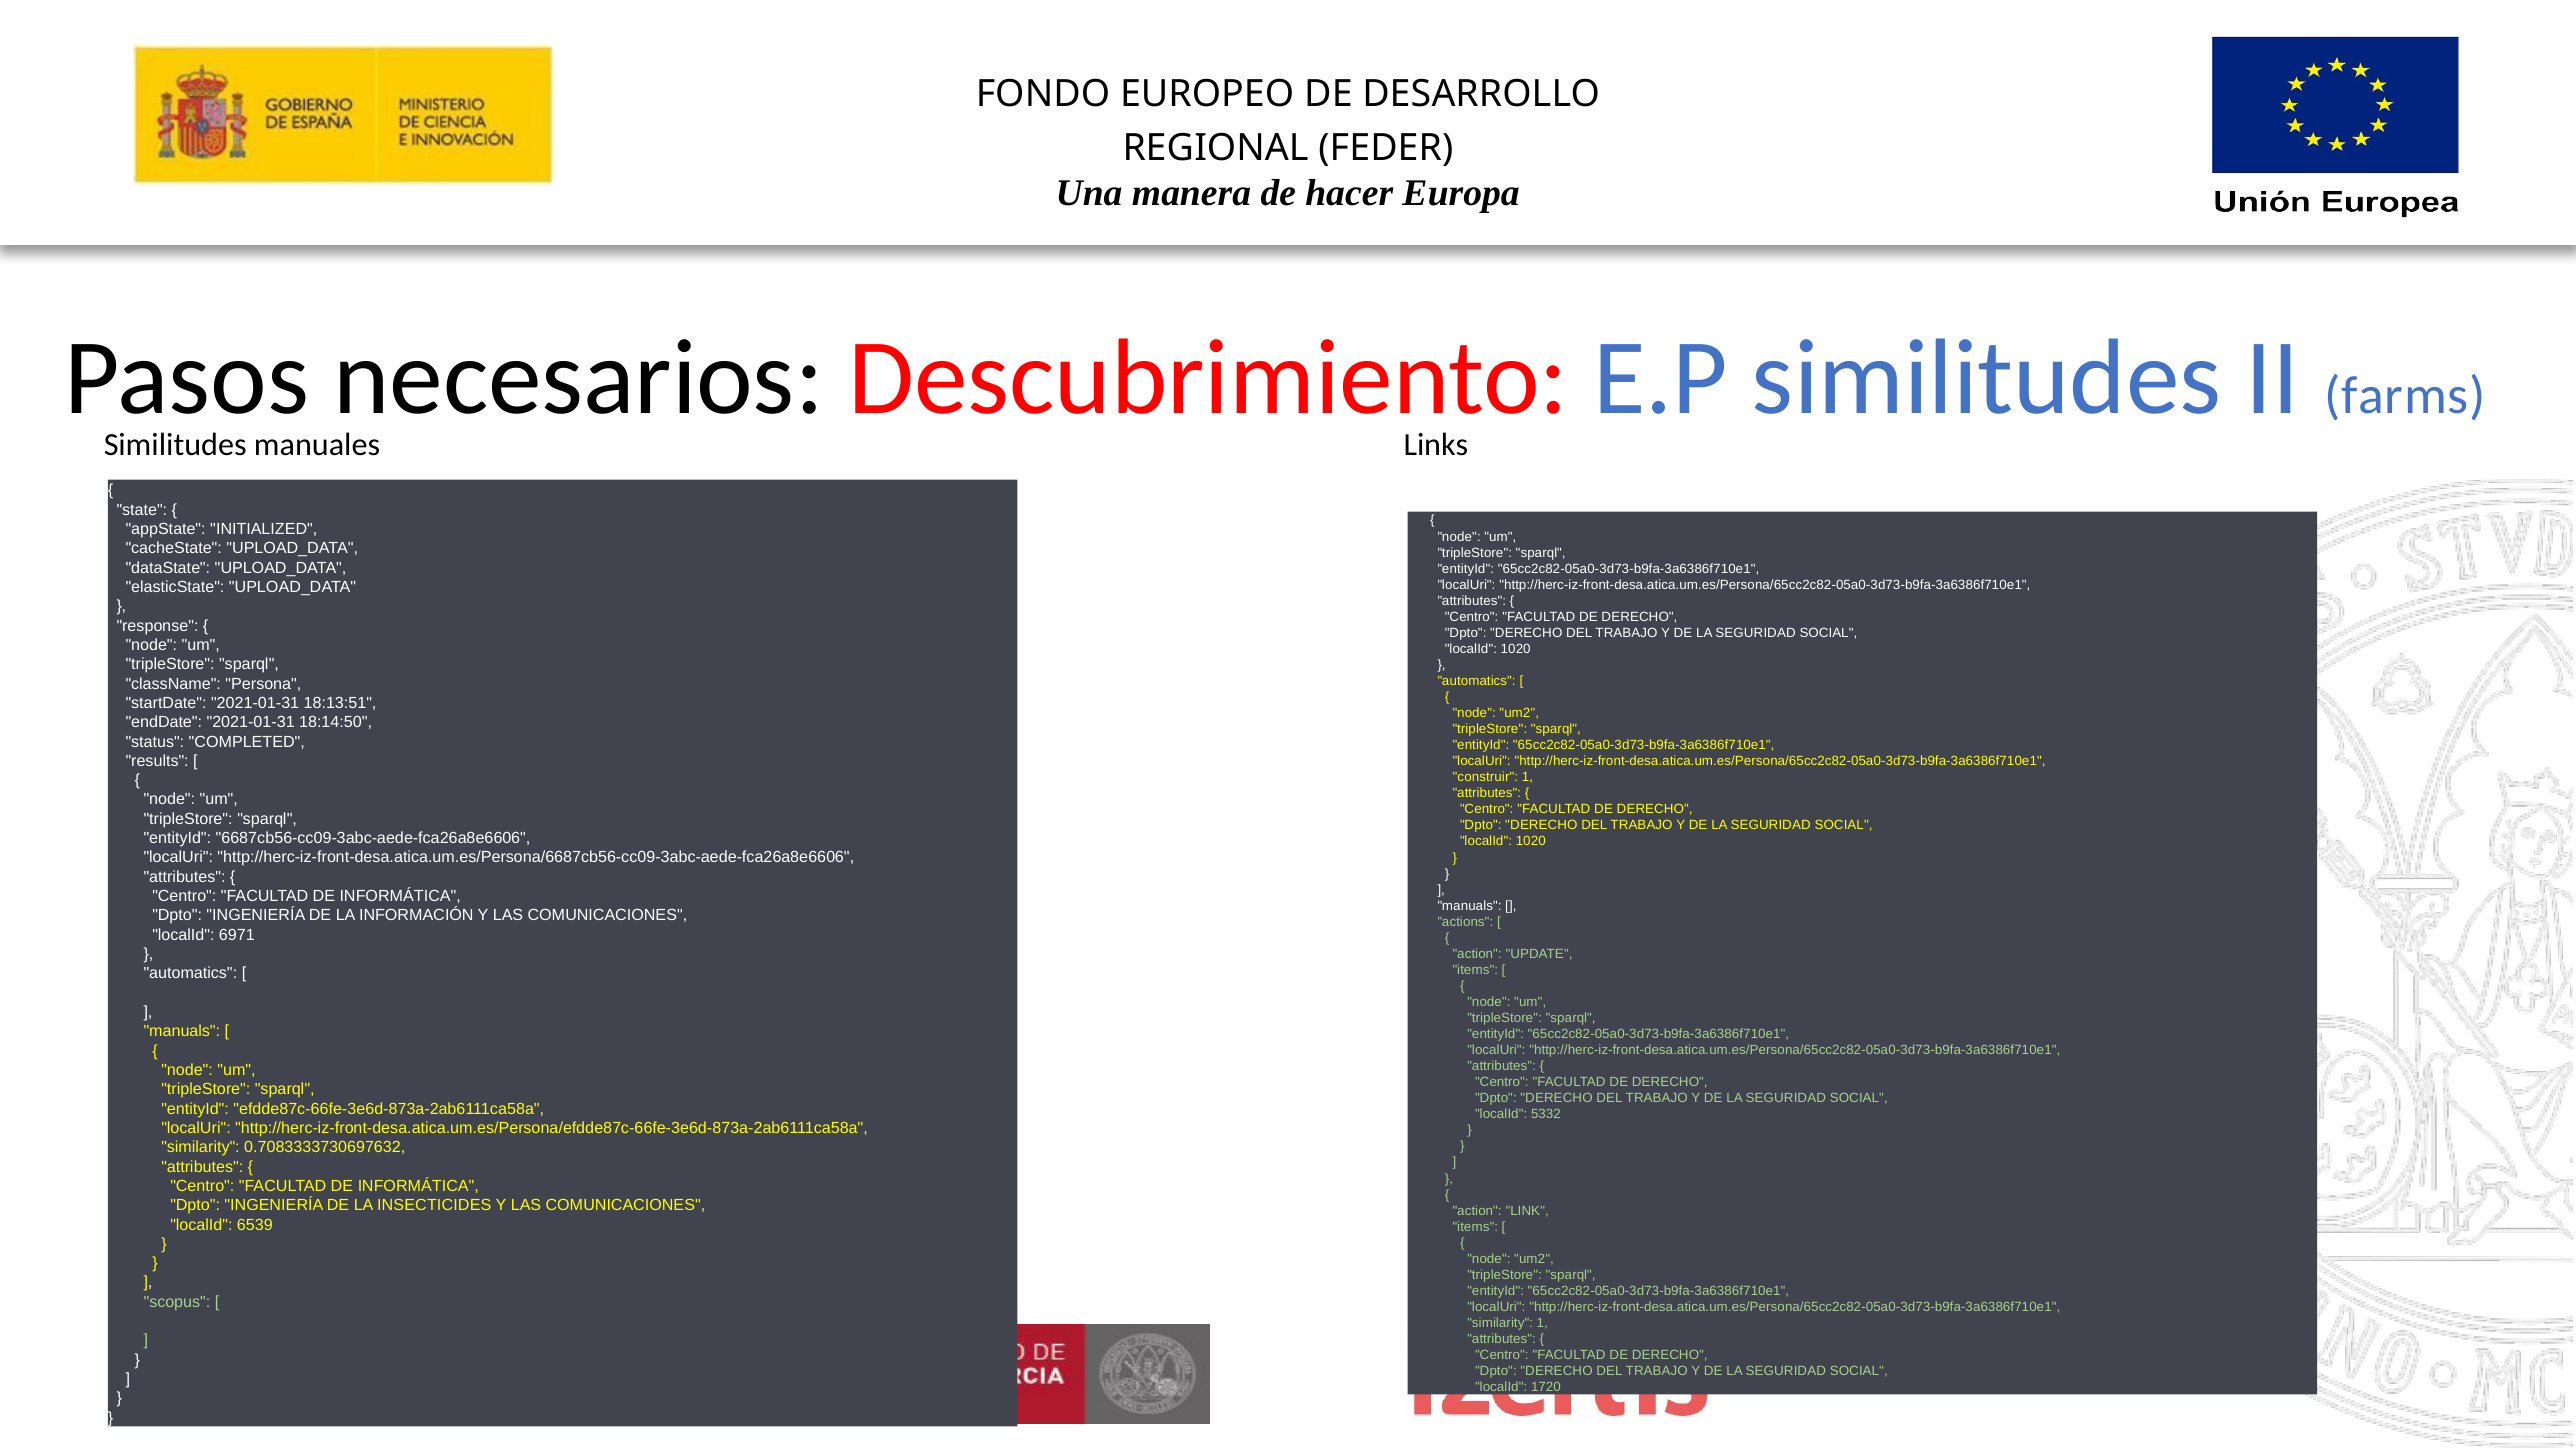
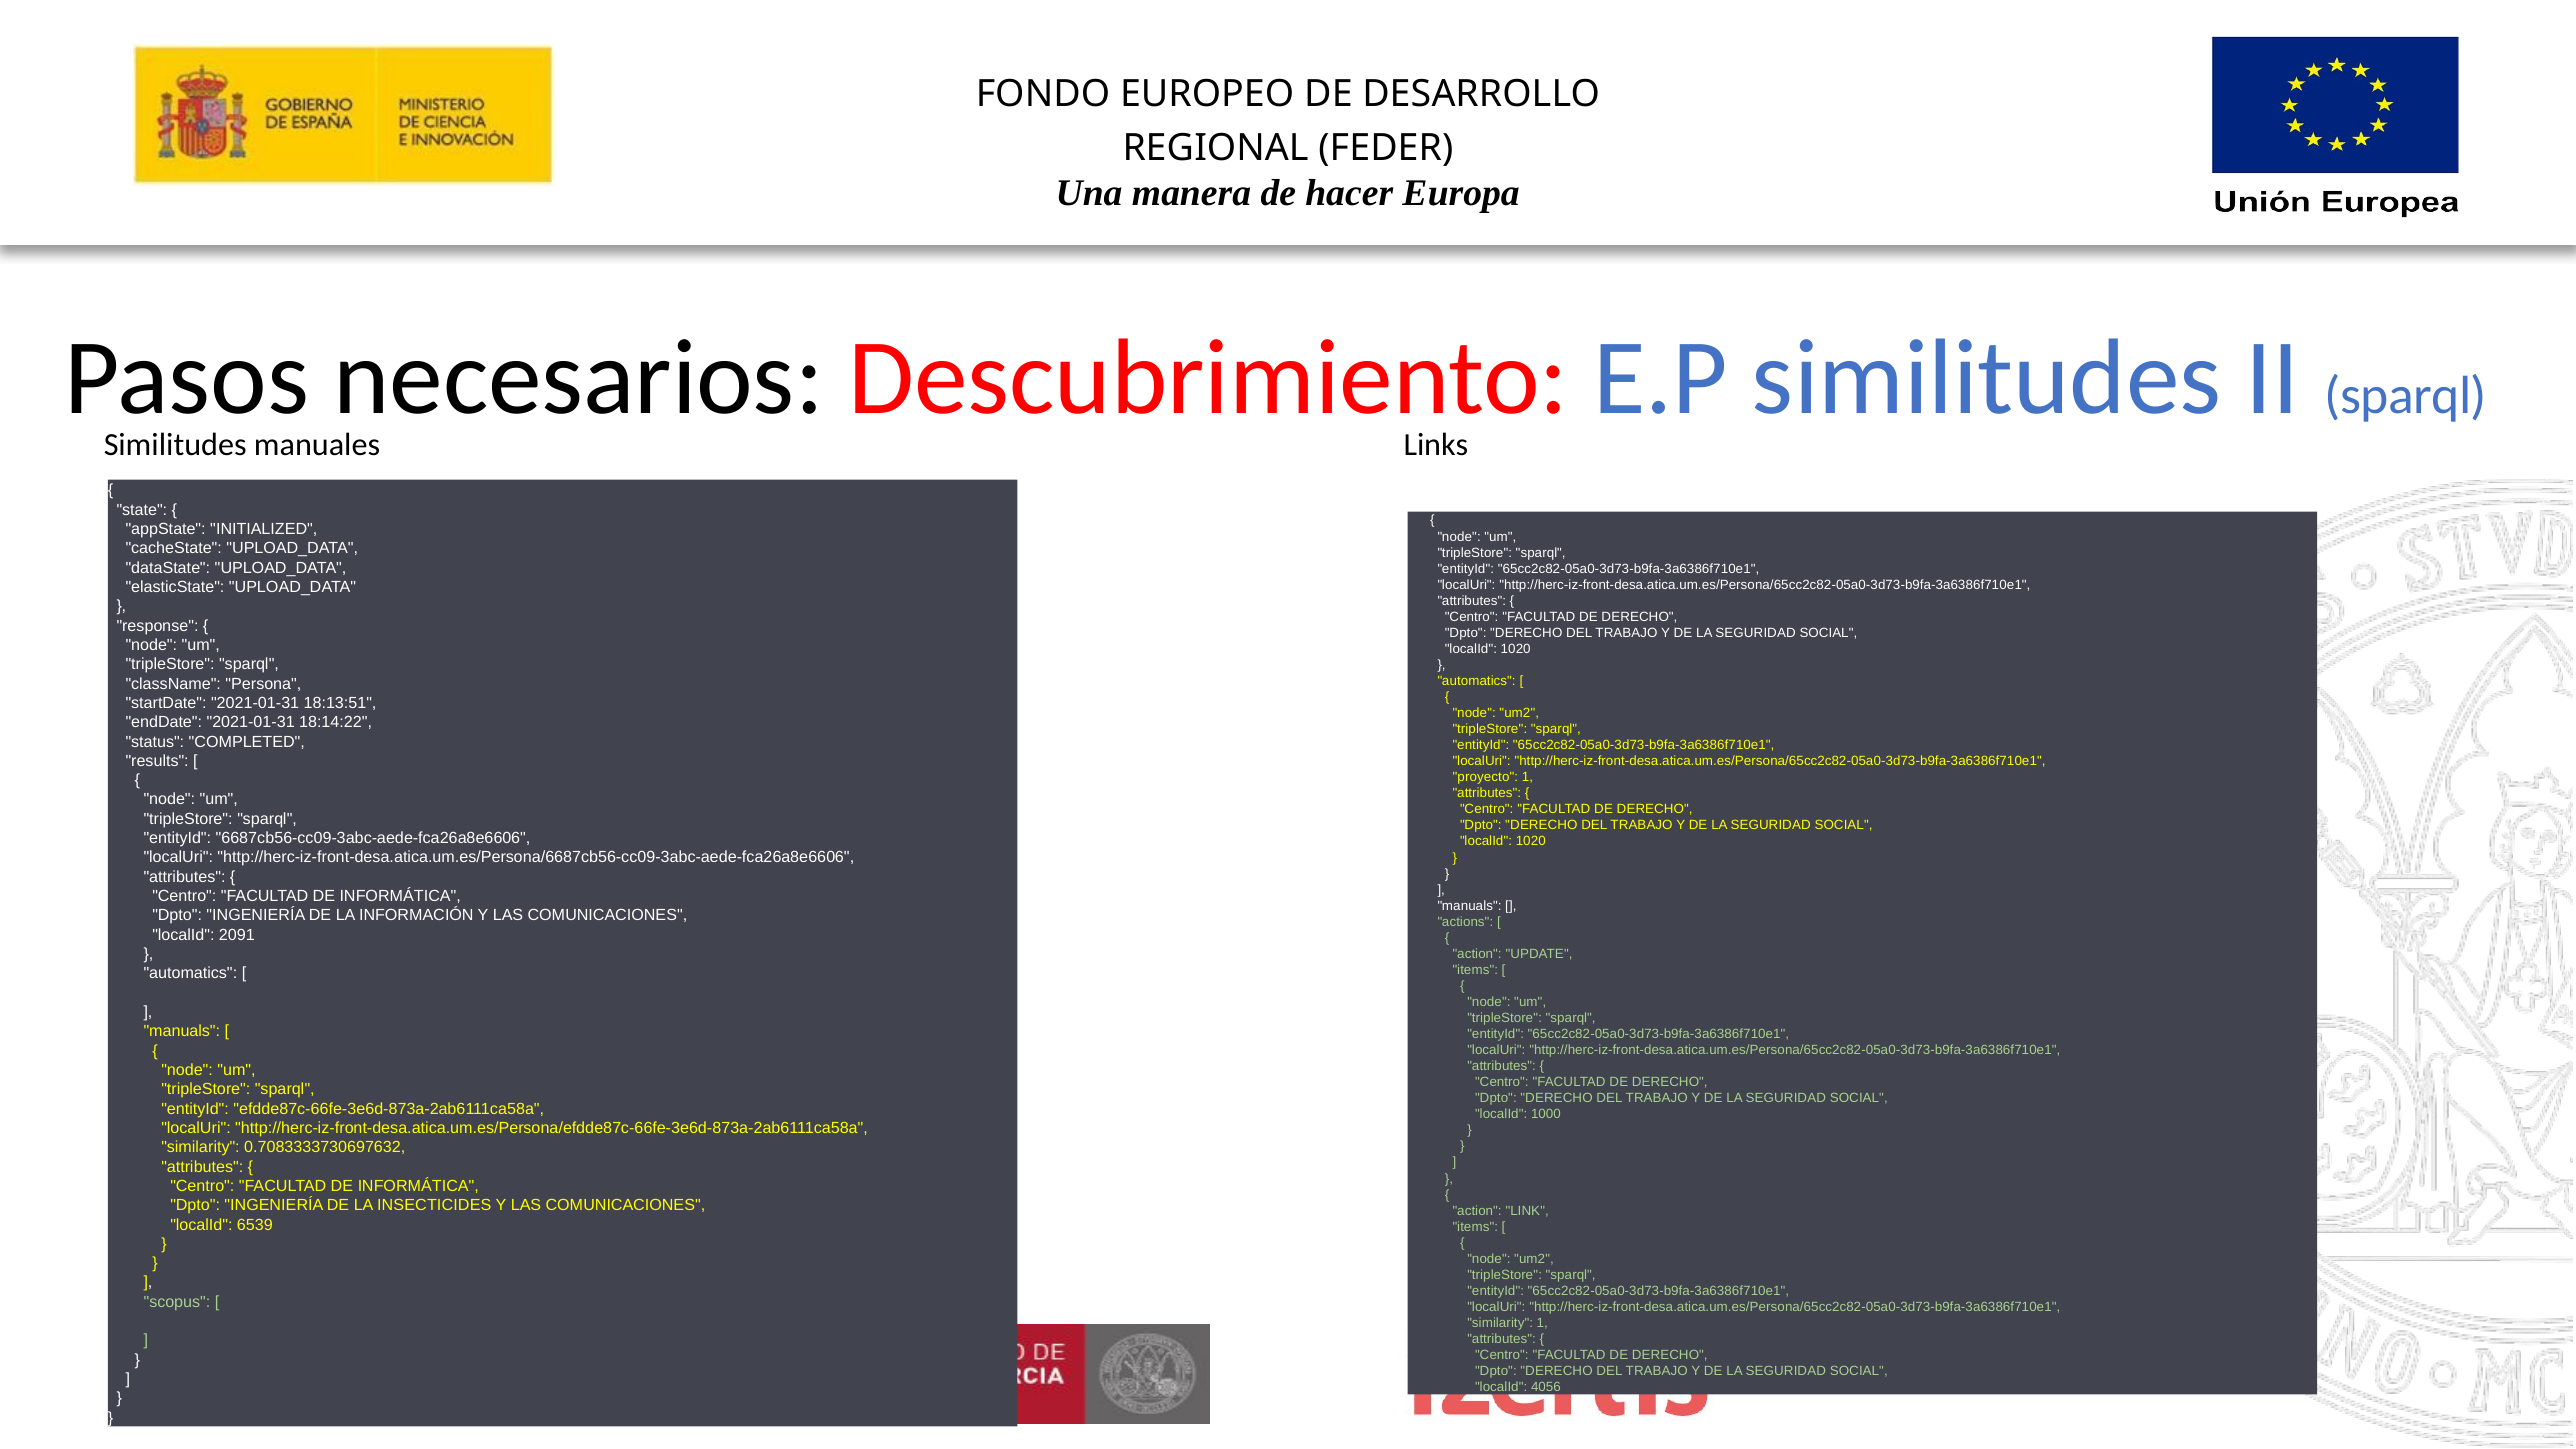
II farms: farms -> sparql (2406, 396)
18:14:50: 18:14:50 -> 18:14:22 (336, 722)
construir: construir -> proyecto (1485, 777)
6971: 6971 -> 2091 (237, 935)
5332: 5332 -> 1000 (1546, 1114)
1720: 1720 -> 4056 (1546, 1387)
